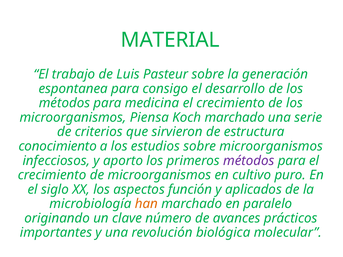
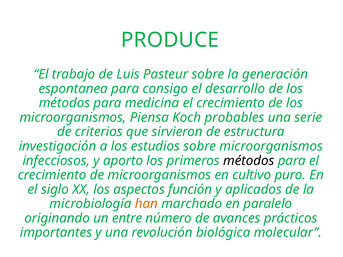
MATERIAL: MATERIAL -> PRODUCE (170, 40)
Koch marchado: marchado -> probables (235, 118)
conocimiento: conocimiento -> investigación (58, 146)
métodos colour: purple -> black (249, 161)
clave: clave -> entre (127, 218)
